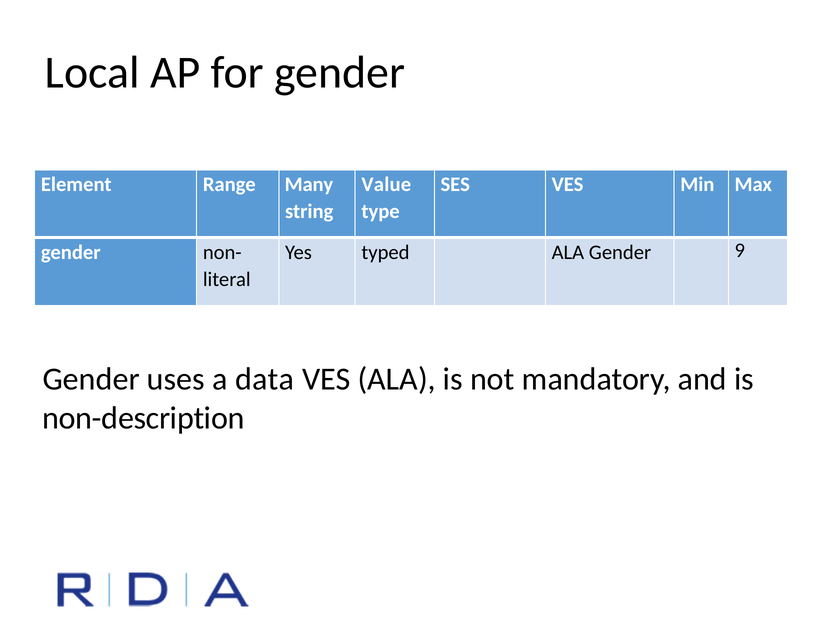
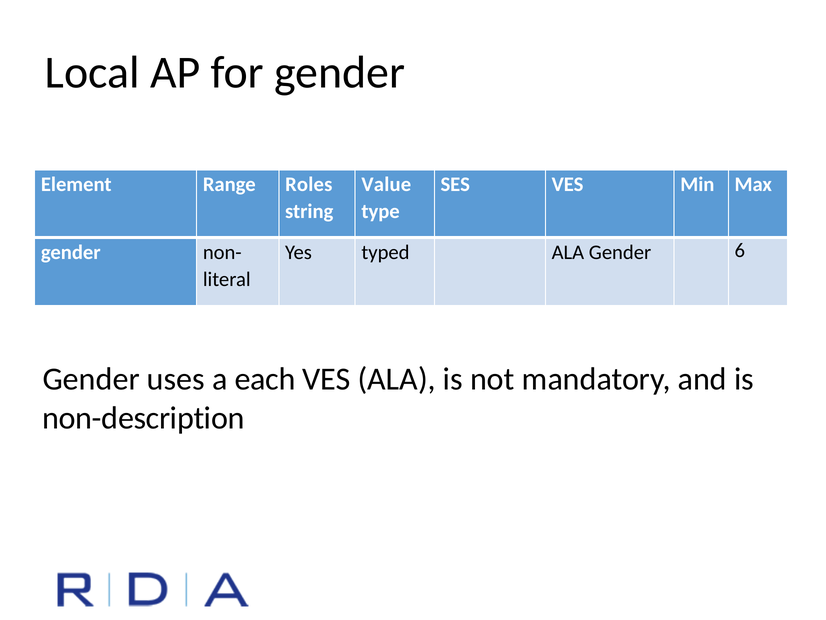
Many: Many -> Roles (309, 184)
9: 9 -> 6 (740, 250)
data: data -> each (265, 379)
